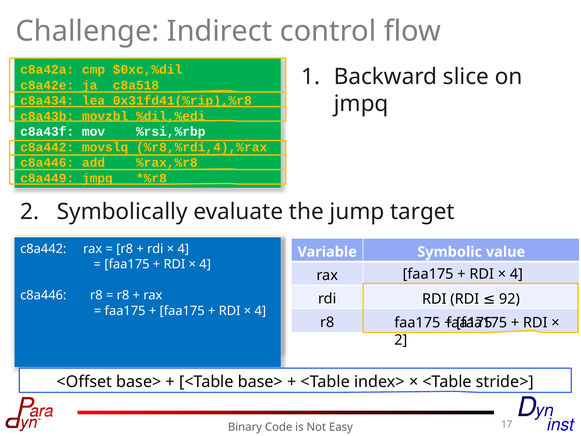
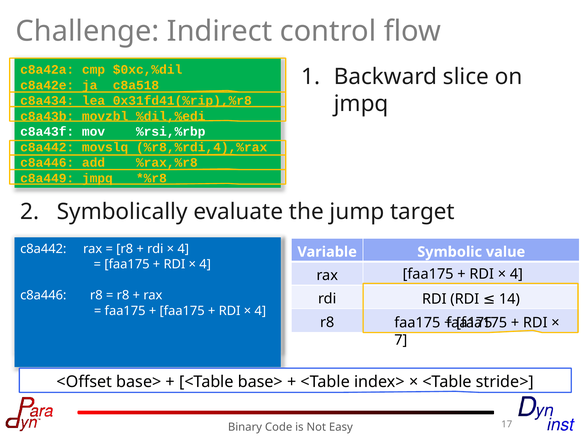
92: 92 -> 14 (509, 299)
2: 2 -> 7 (401, 340)
